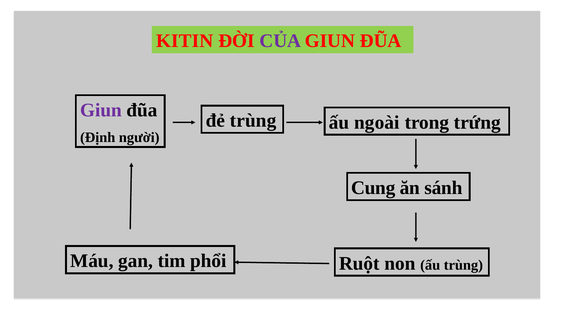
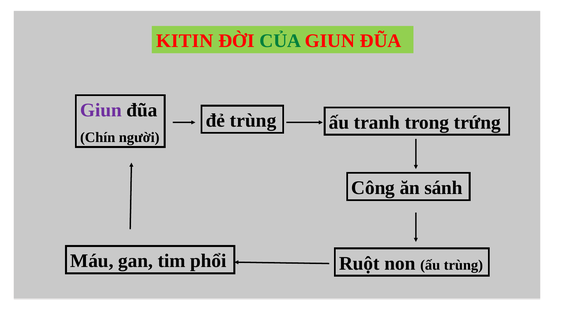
CỦA colour: purple -> green (280, 41)
ngoài: ngoài -> tranh (377, 122)
Định: Định -> Chín (98, 137)
Cung: Cung -> Công (373, 188)
